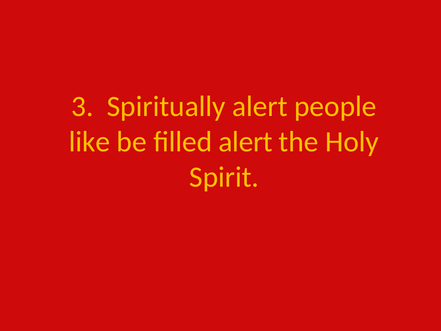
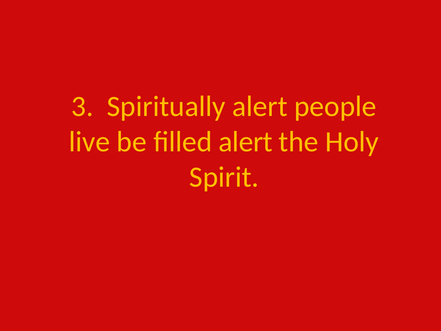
like: like -> live (89, 142)
